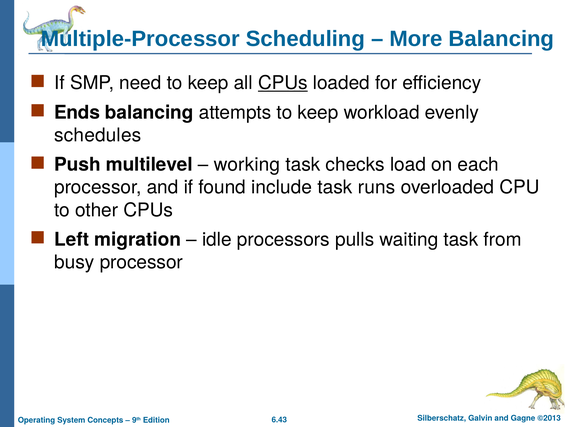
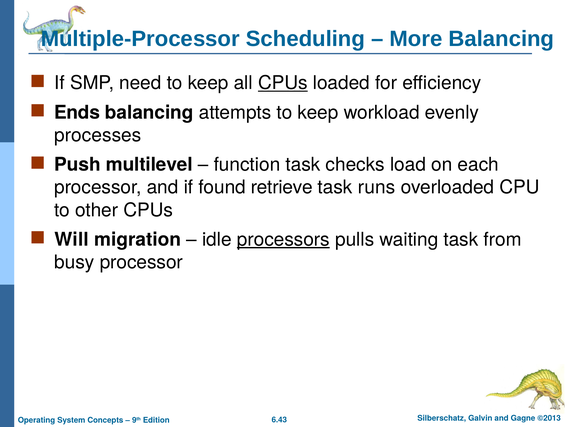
schedules: schedules -> processes (98, 135)
working: working -> function (247, 165)
include: include -> retrieve (282, 188)
Left: Left -> Will (72, 240)
processors underline: none -> present (283, 240)
